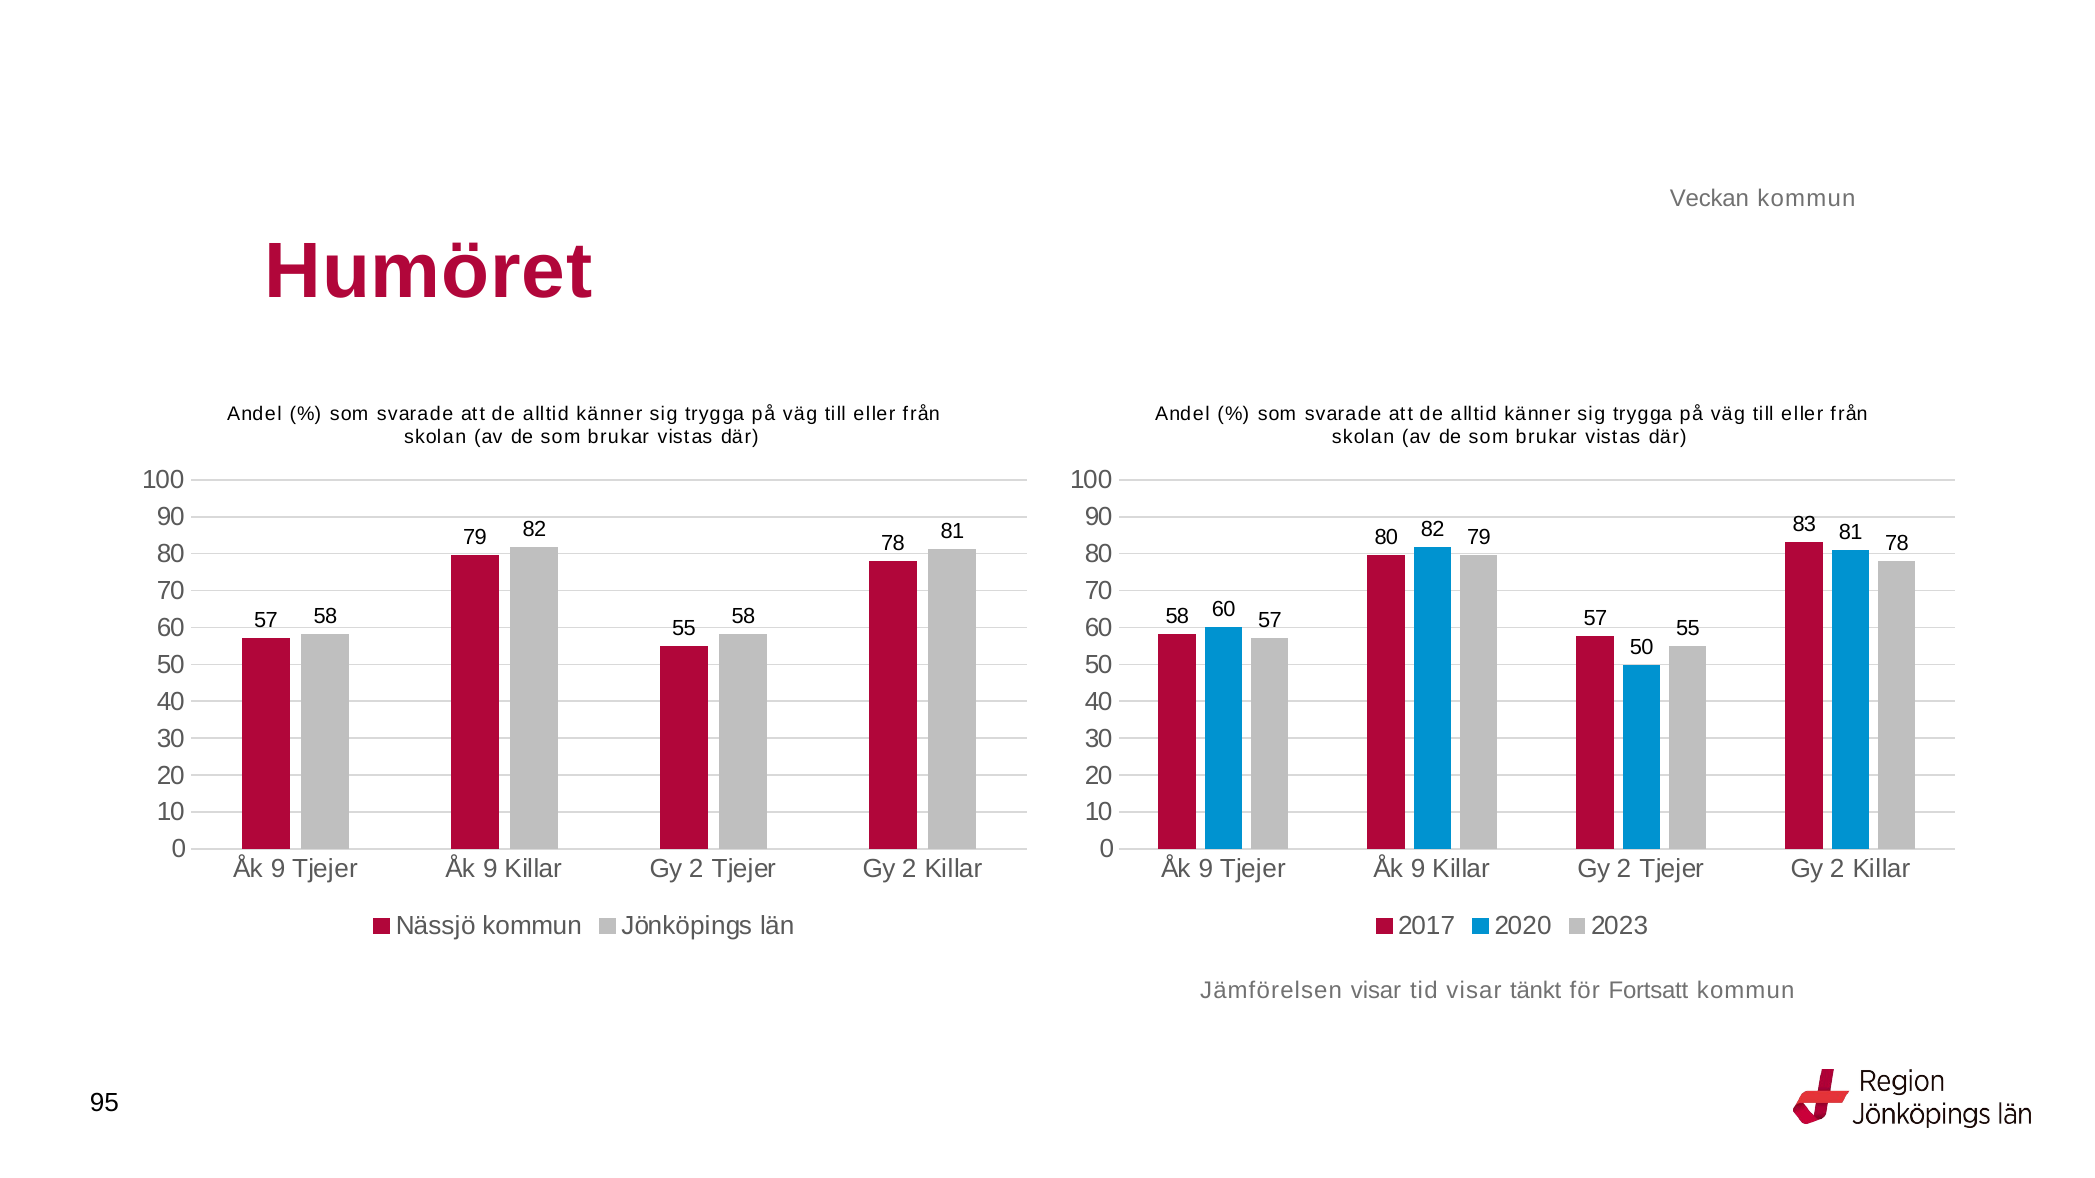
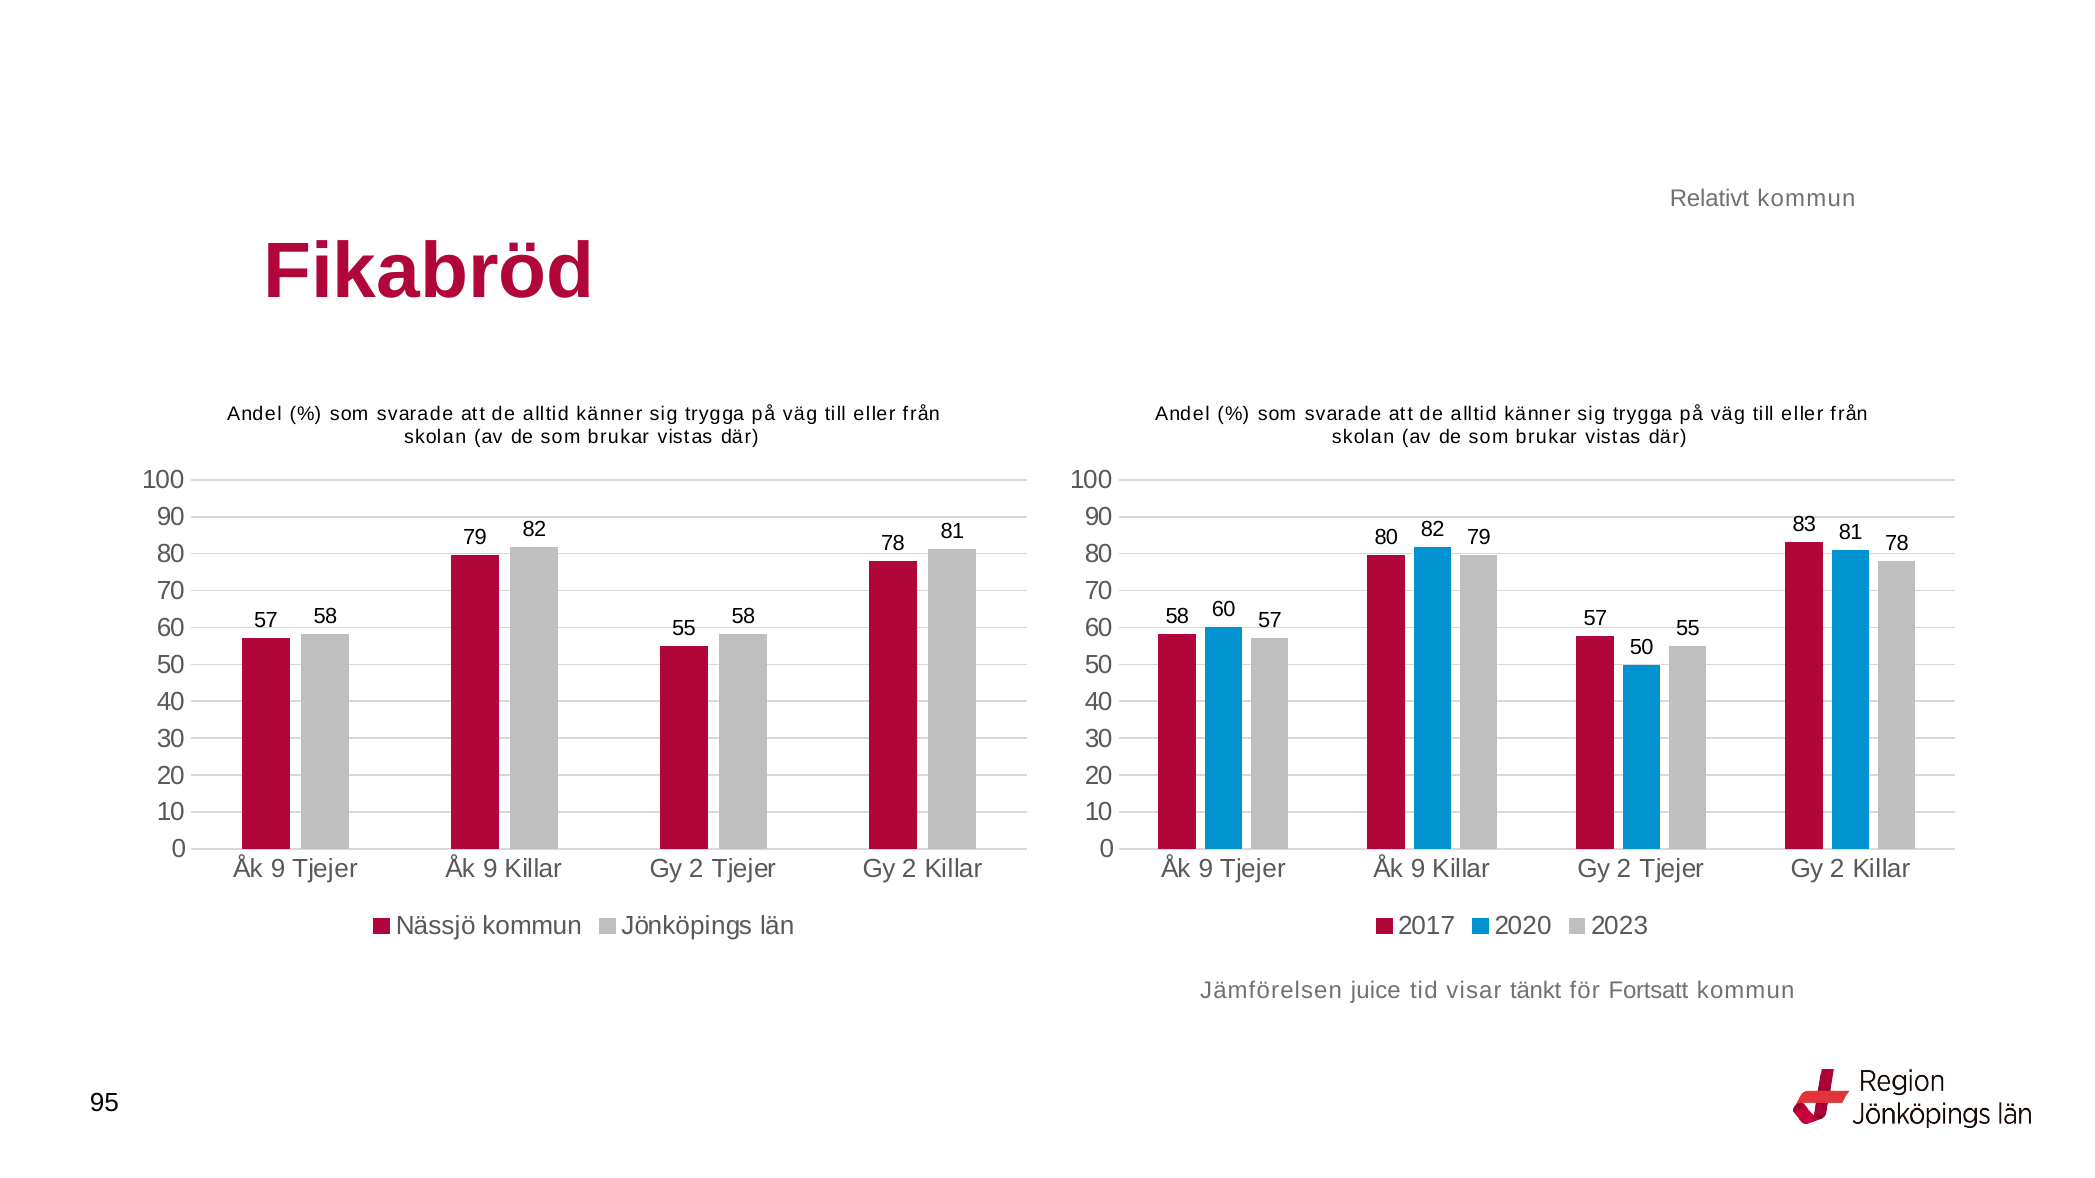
Veckan: Veckan -> Relativt (1709, 199)
Humöret: Humöret -> Fikabröd (429, 271)
Jämförelsen visar: visar -> juice (1376, 991)
